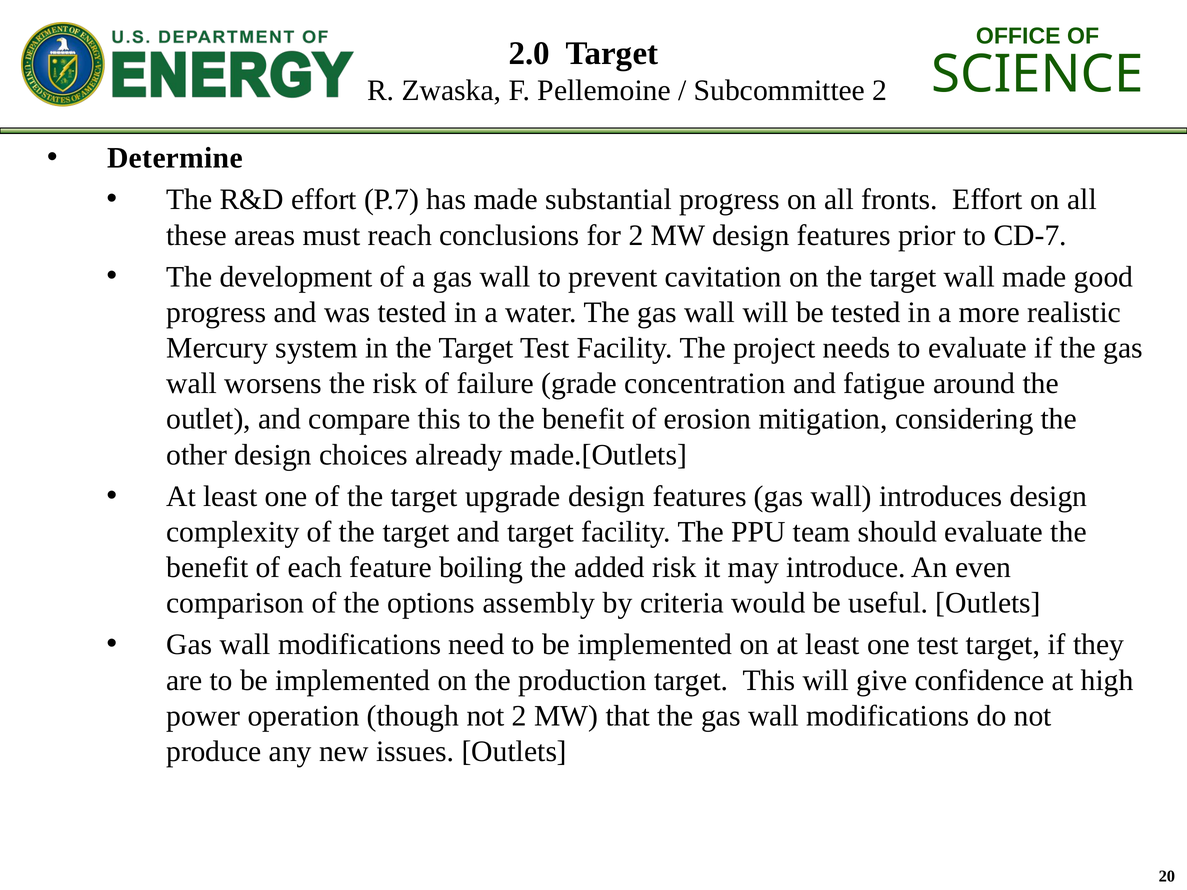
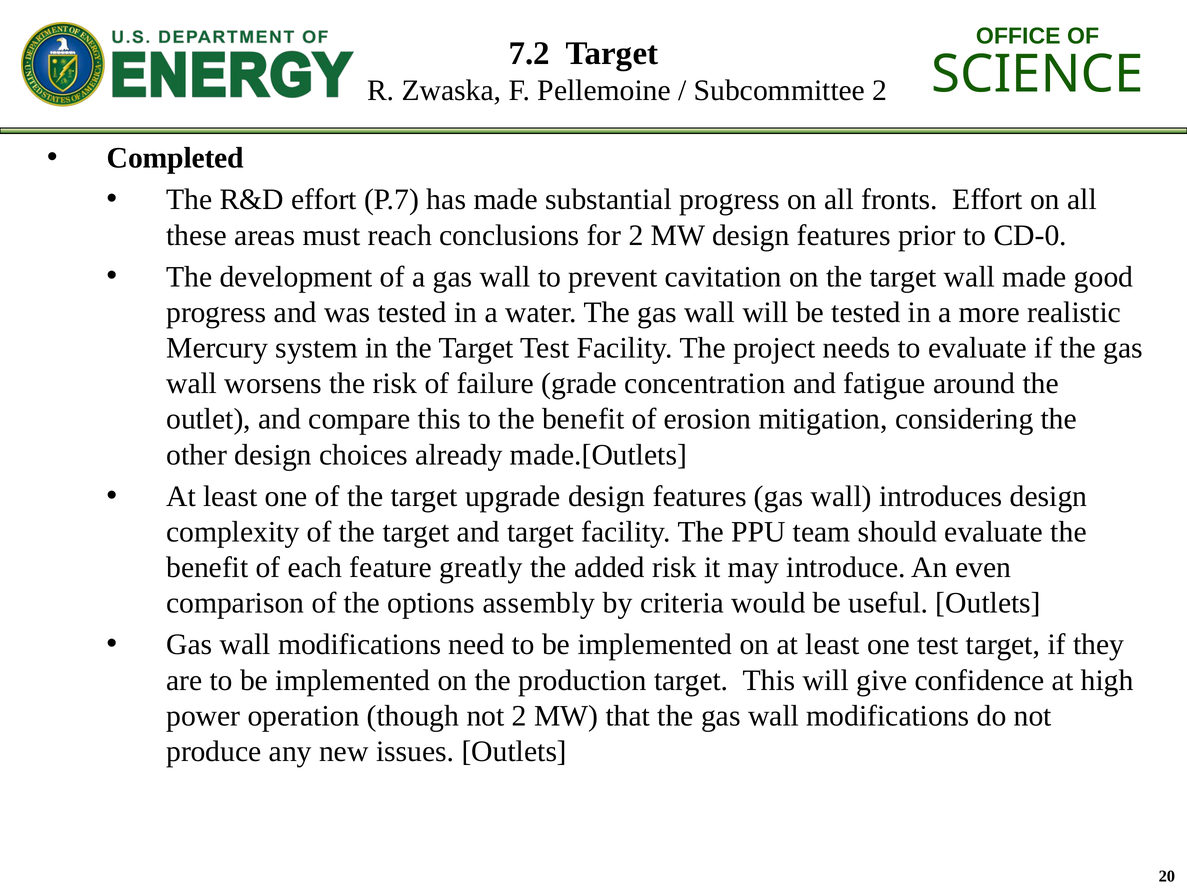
2.0: 2.0 -> 7.2 (529, 53)
Determine: Determine -> Completed (175, 158)
CD-7: CD-7 -> CD-0 (1030, 235)
boiling: boiling -> greatly (481, 568)
